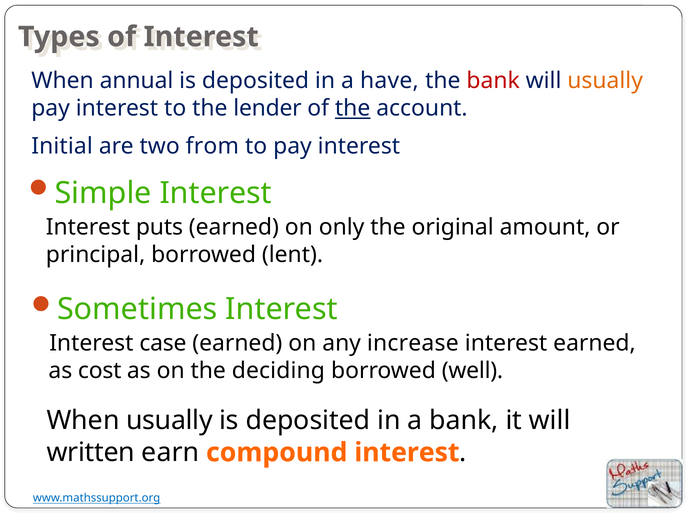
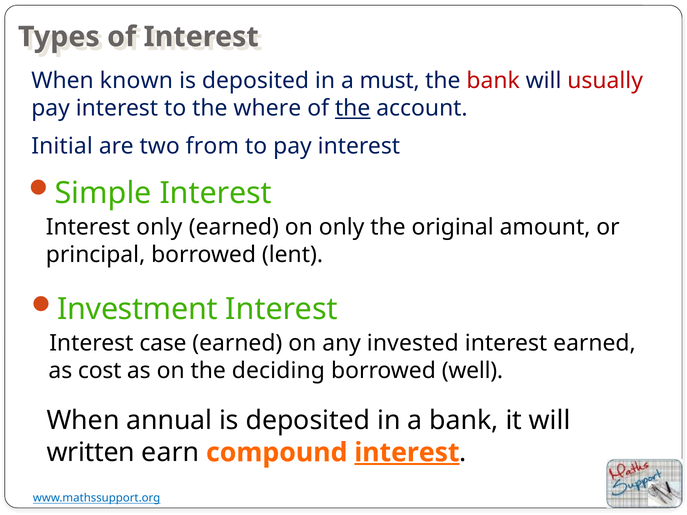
annual: annual -> known (136, 81)
have: have -> must (390, 81)
usually colour: orange -> red (605, 81)
lender: lender -> where (267, 108)
Interest puts: puts -> only (159, 227)
Sometimes: Sometimes -> Investment (137, 309)
increase: increase -> invested (413, 343)
When usually: usually -> annual (169, 421)
interest underline: none -> present (407, 453)
